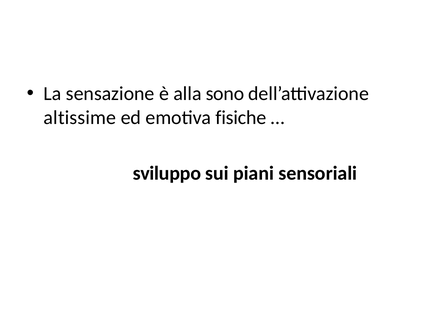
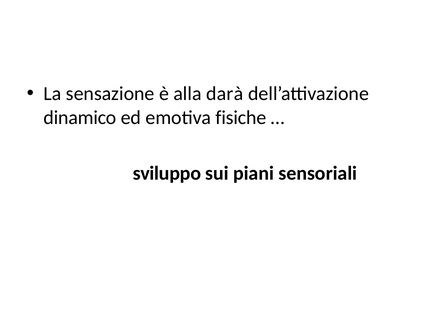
sono: sono -> darà (225, 94)
altissime: altissime -> dinamico (80, 118)
